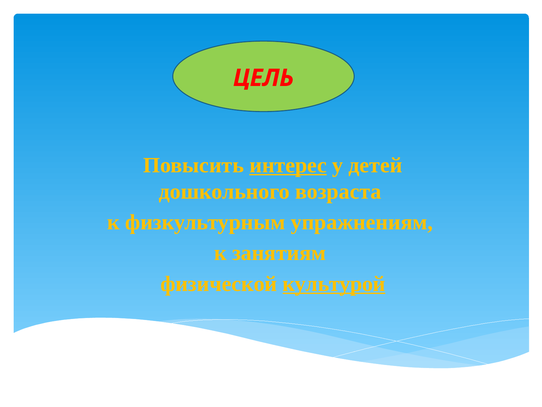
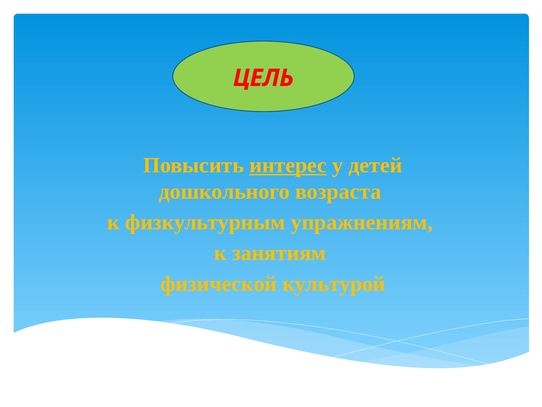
культурой underline: present -> none (334, 283)
